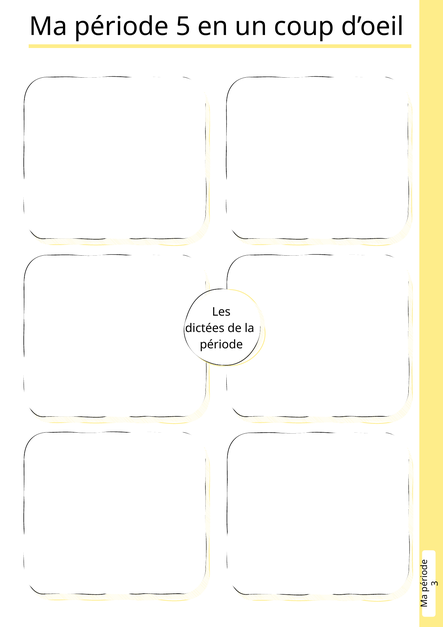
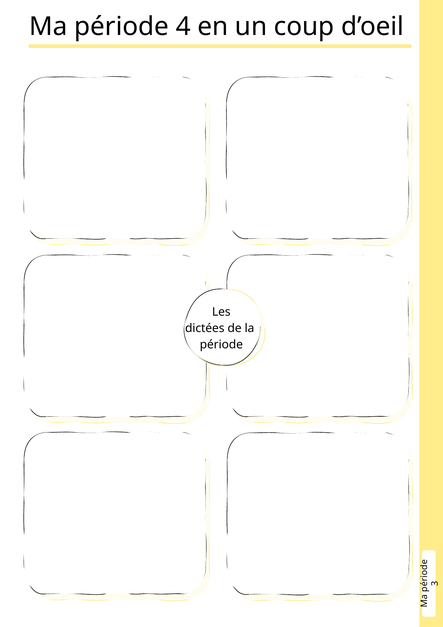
5: 5 -> 4 (183, 26)
